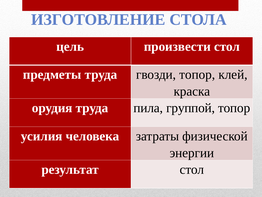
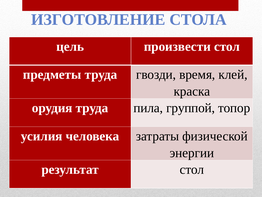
гвозди топор: топор -> время (197, 74)
